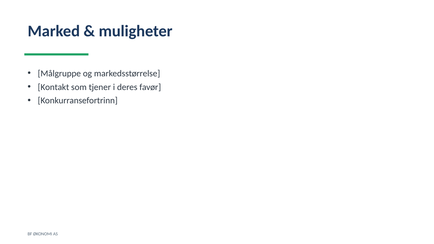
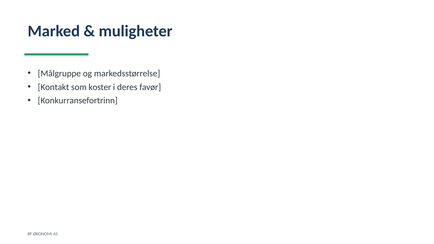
tjener: tjener -> koster (100, 87)
